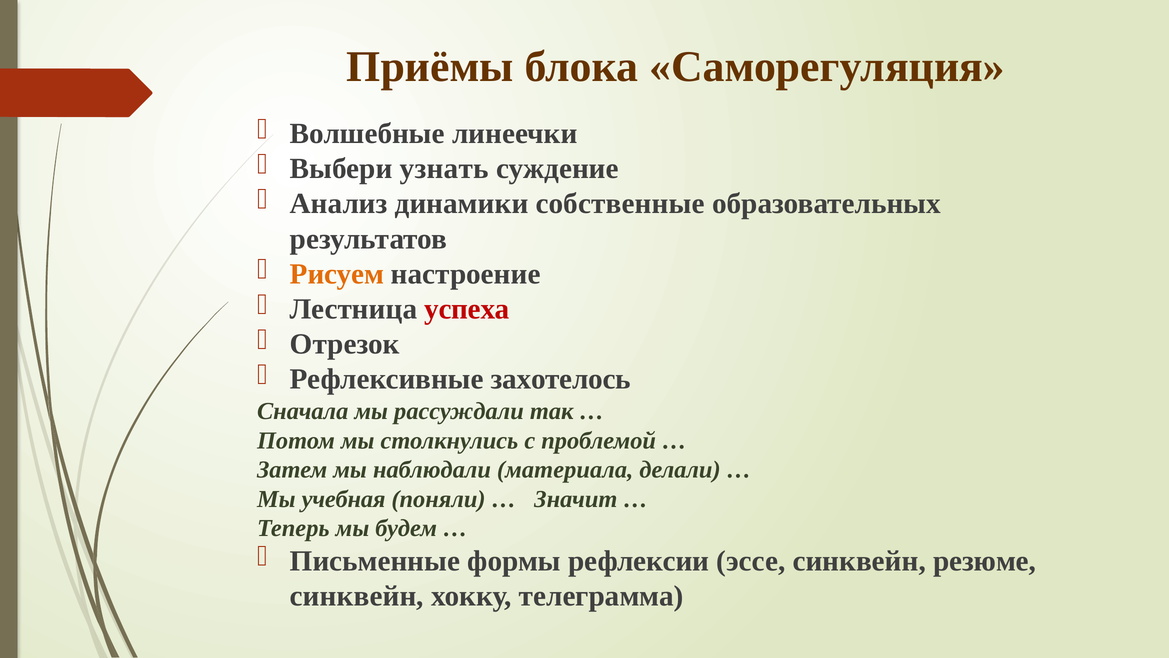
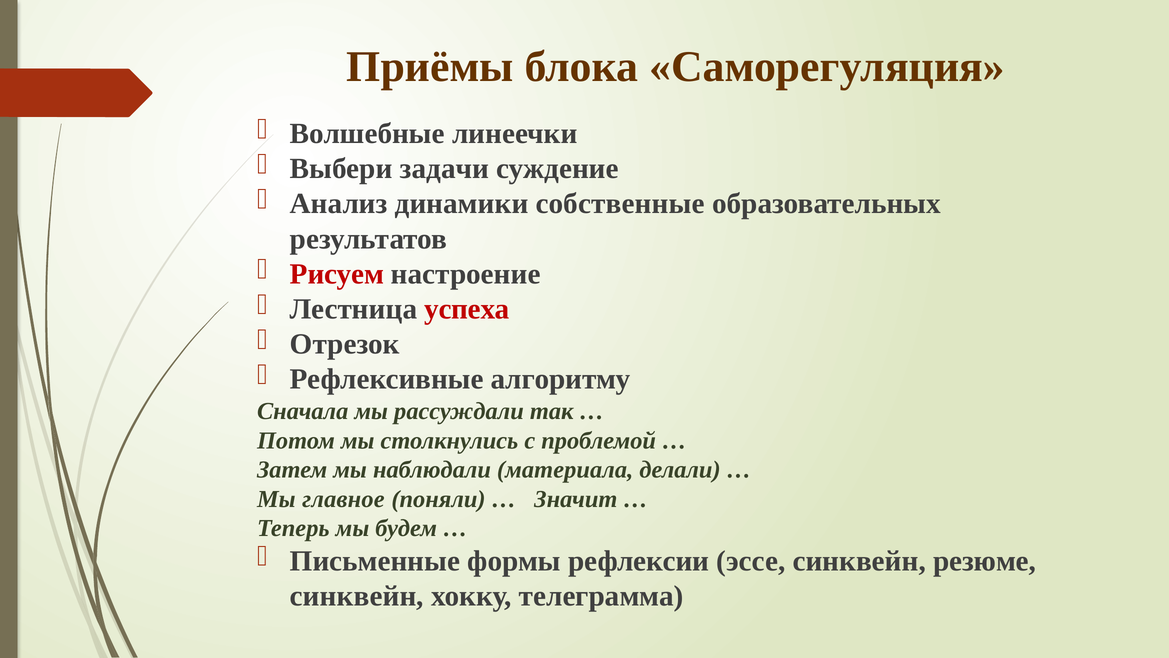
узнать: узнать -> задачи (444, 169)
Рисуем colour: orange -> red (337, 274)
захотелось: захотелось -> алгоритму (561, 379)
учебная: учебная -> главное (343, 499)
